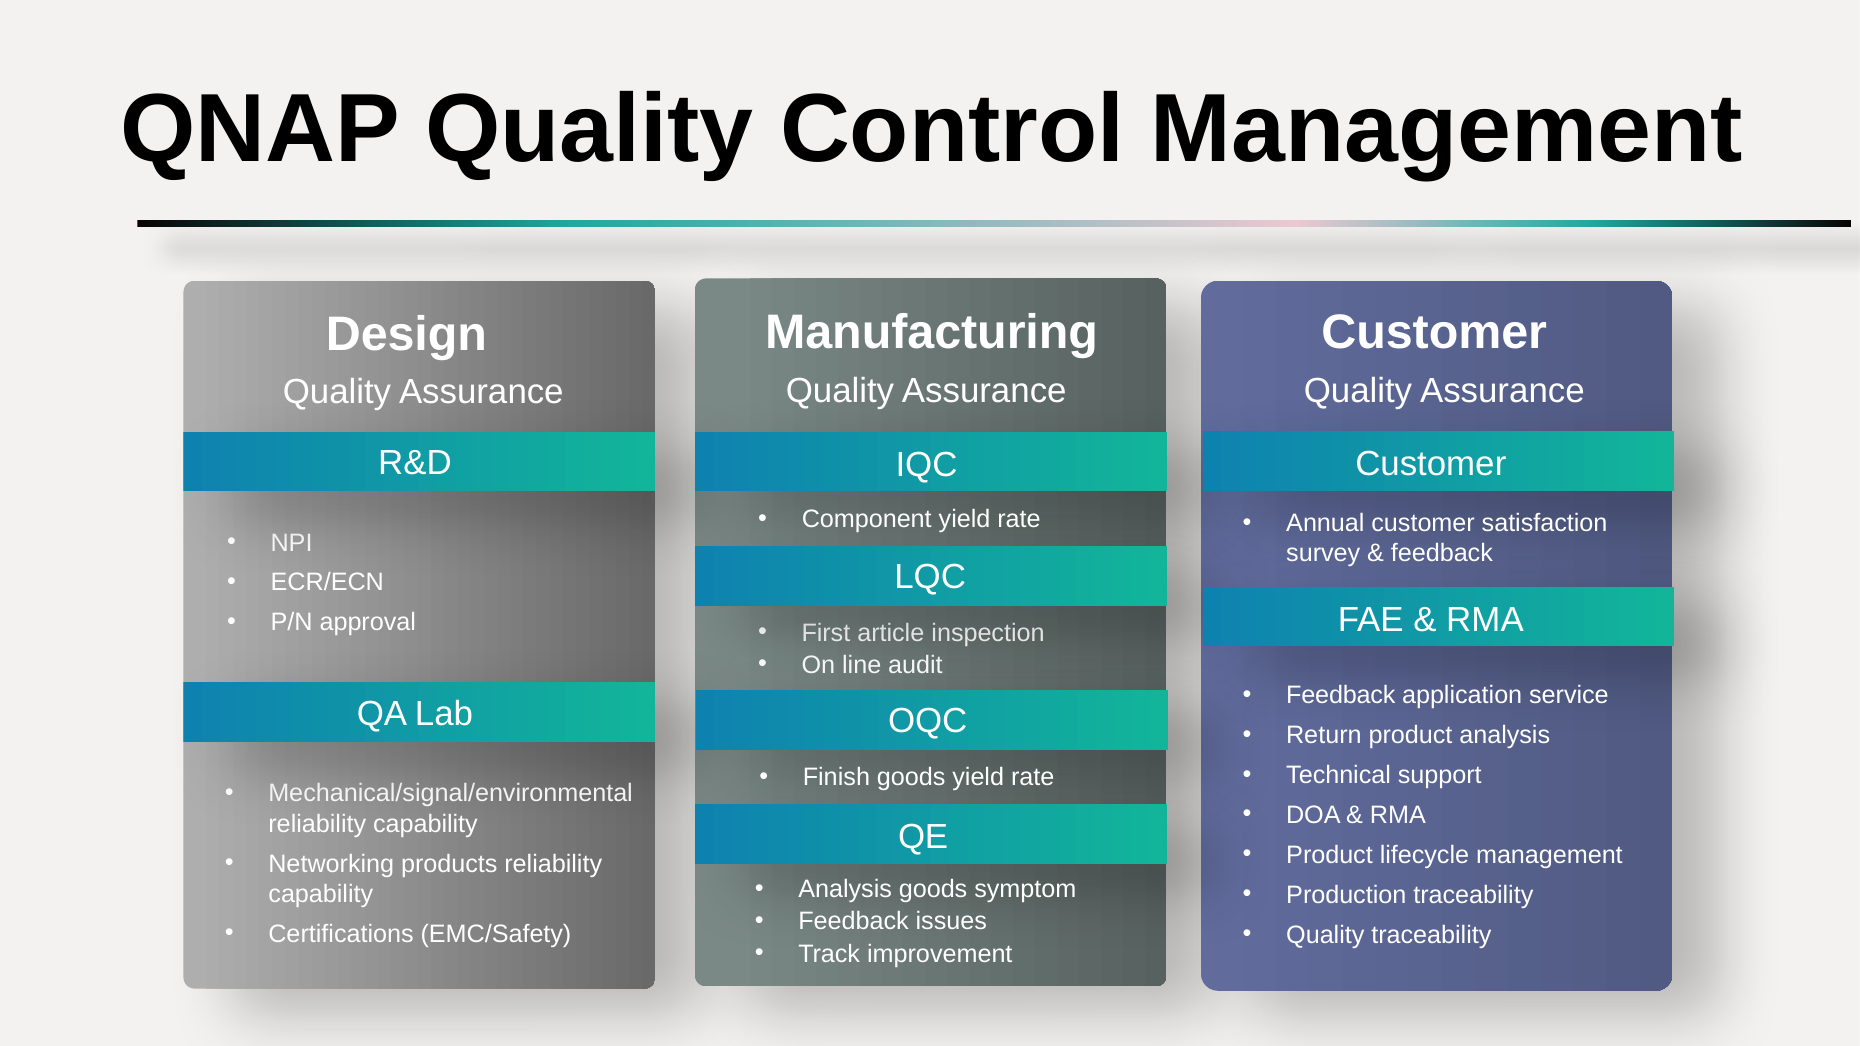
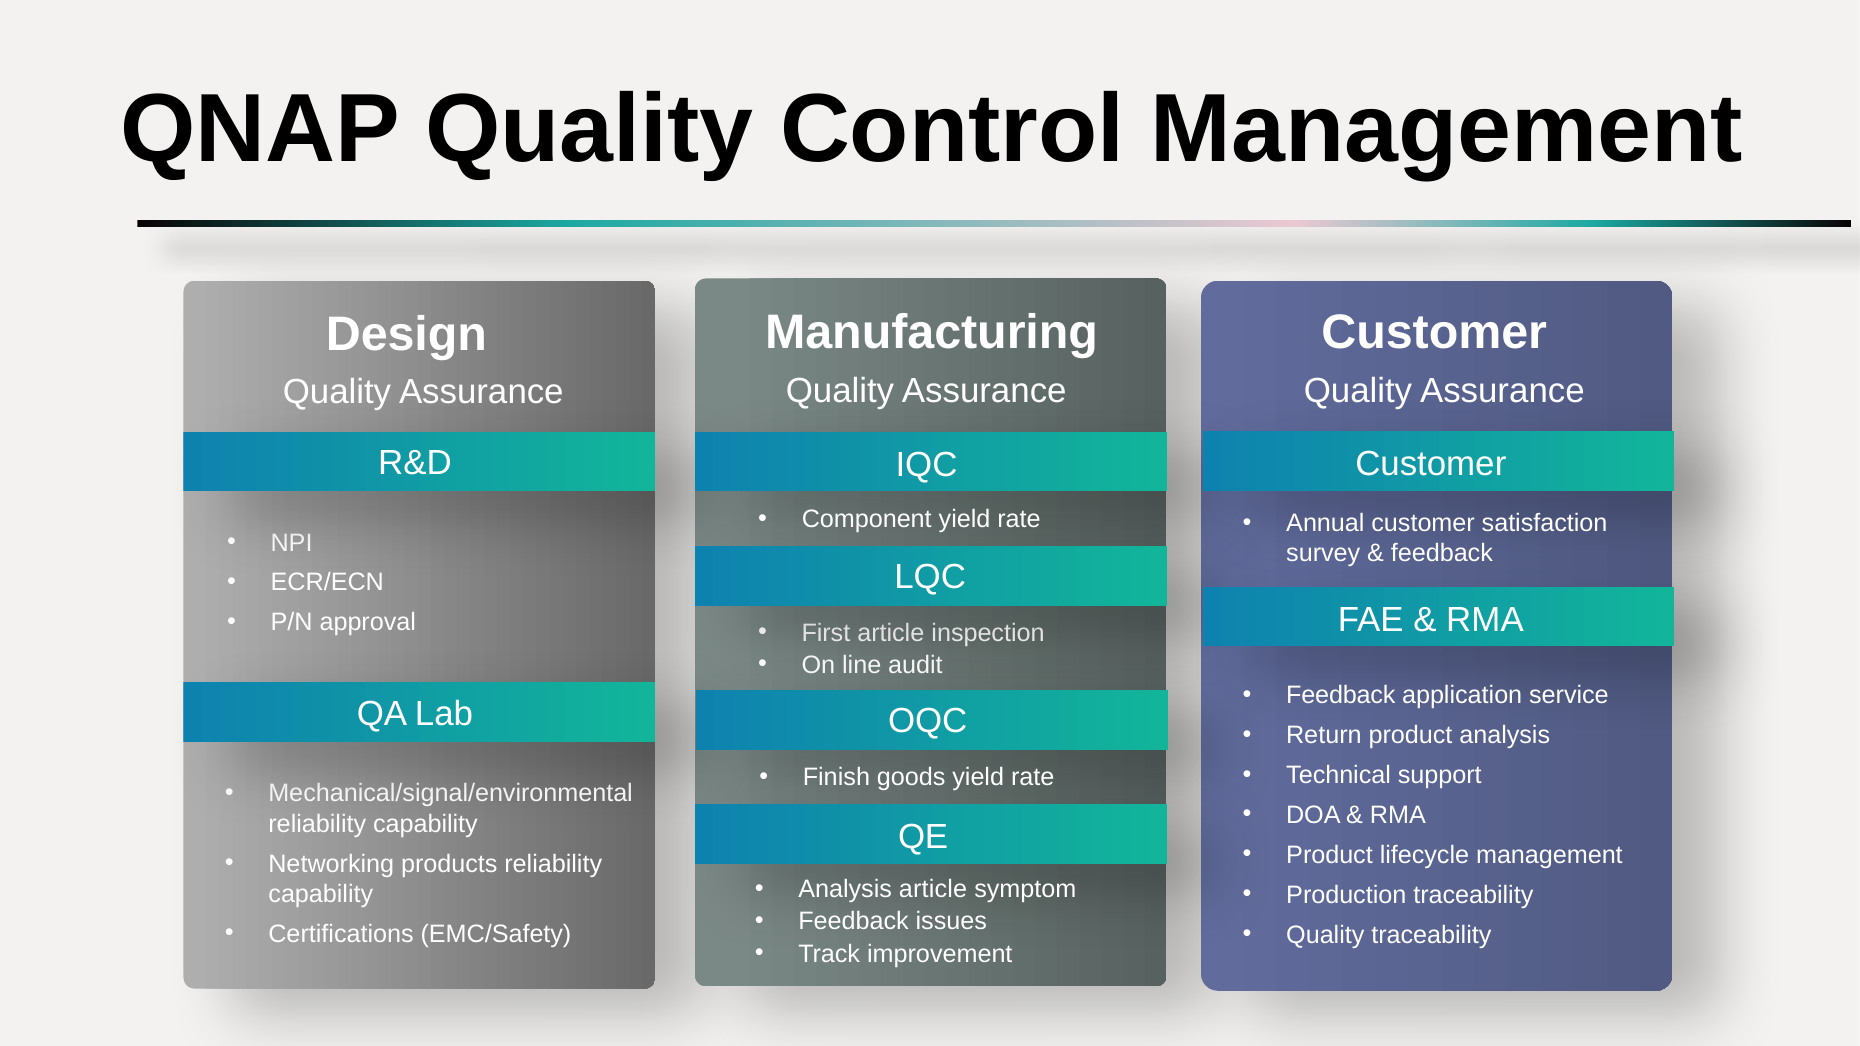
Analysis goods: goods -> article (933, 890)
